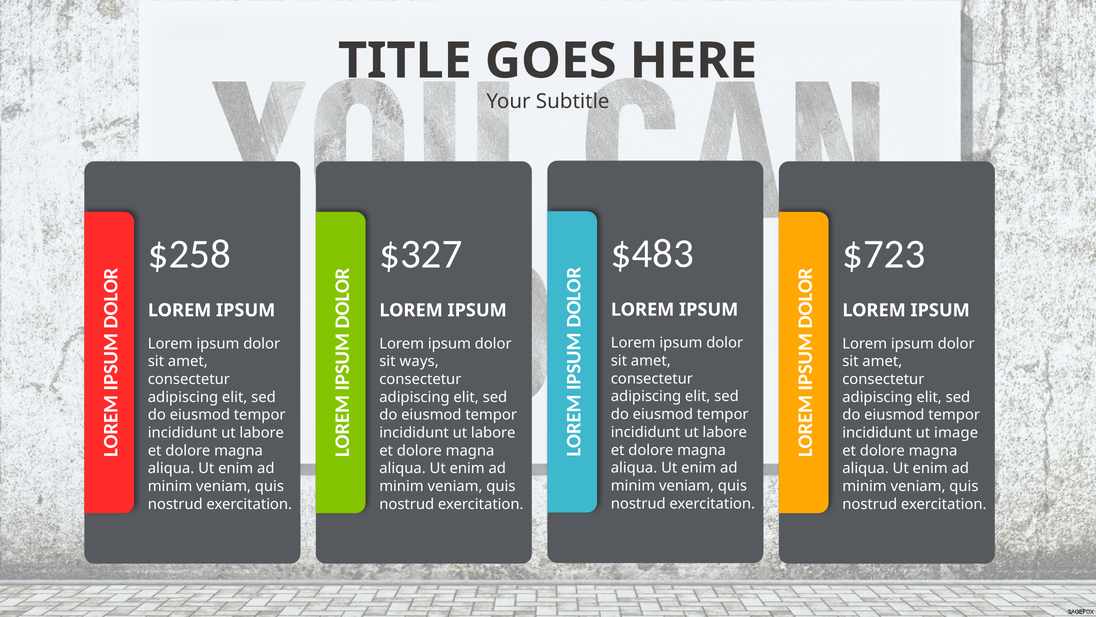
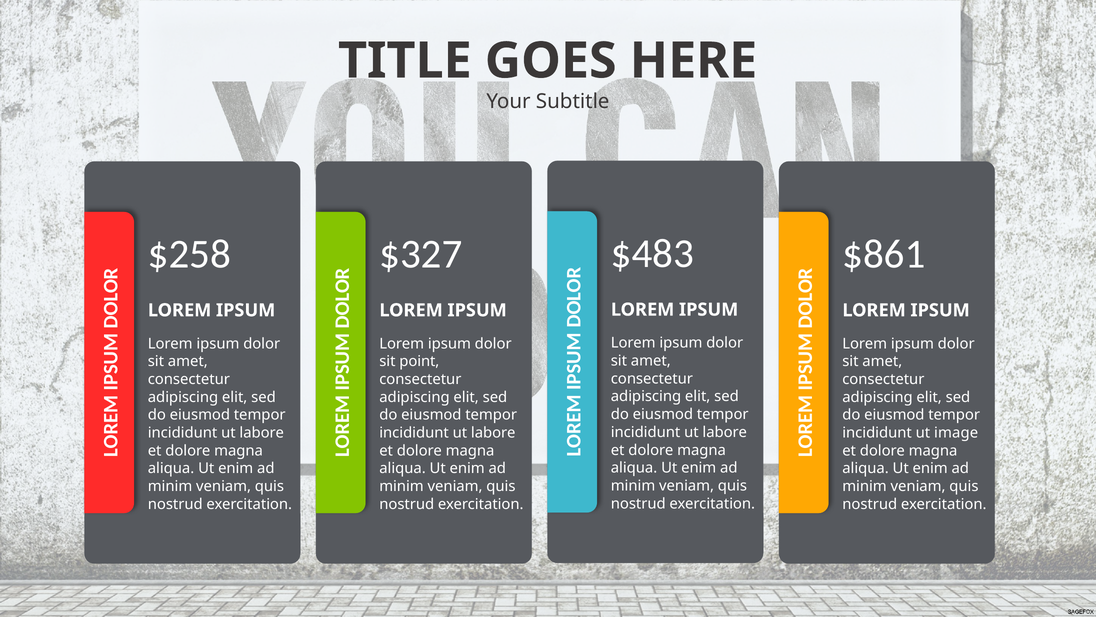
$723: $723 -> $861 (884, 254)
ways: ways -> point (419, 361)
